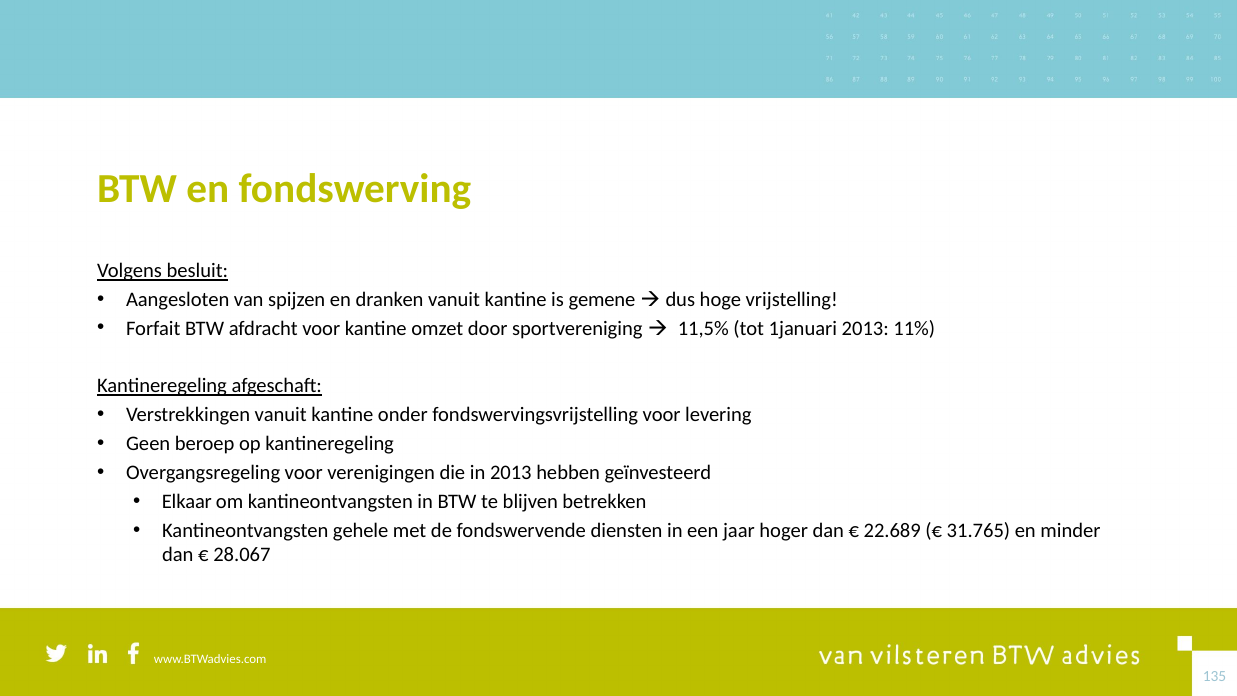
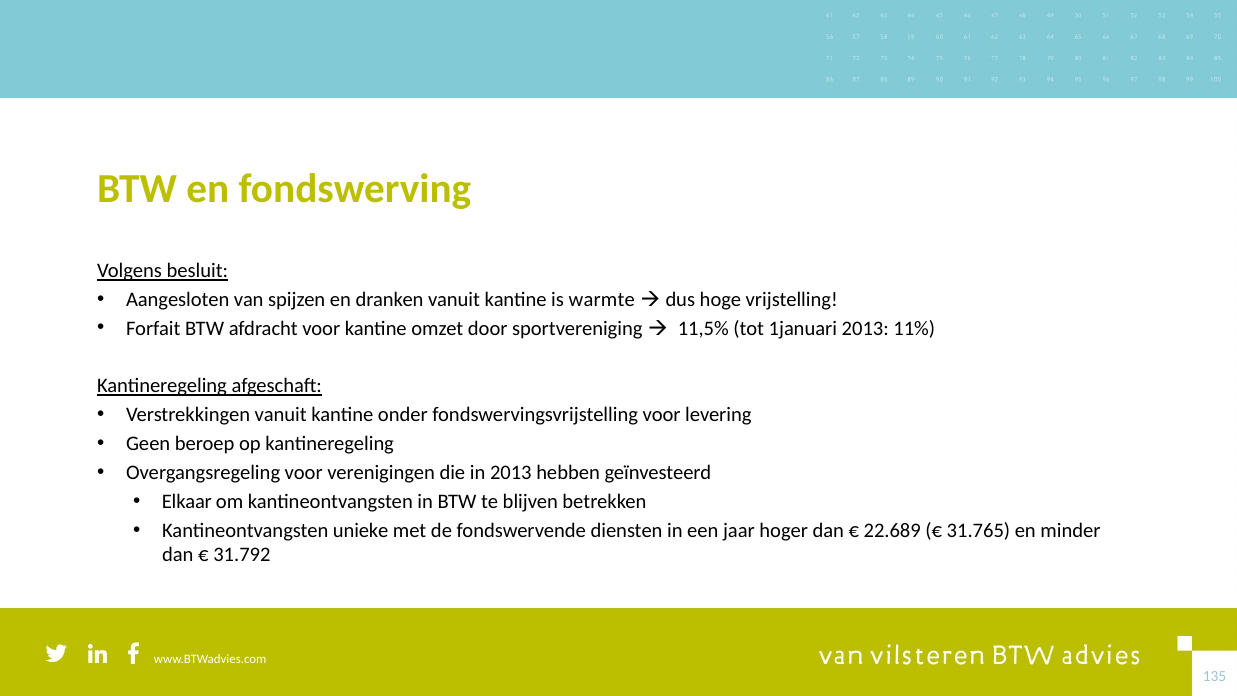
gemene: gemene -> warmte (602, 299)
gehele: gehele -> unieke (361, 530)
28.067: 28.067 -> 31.792 (242, 555)
